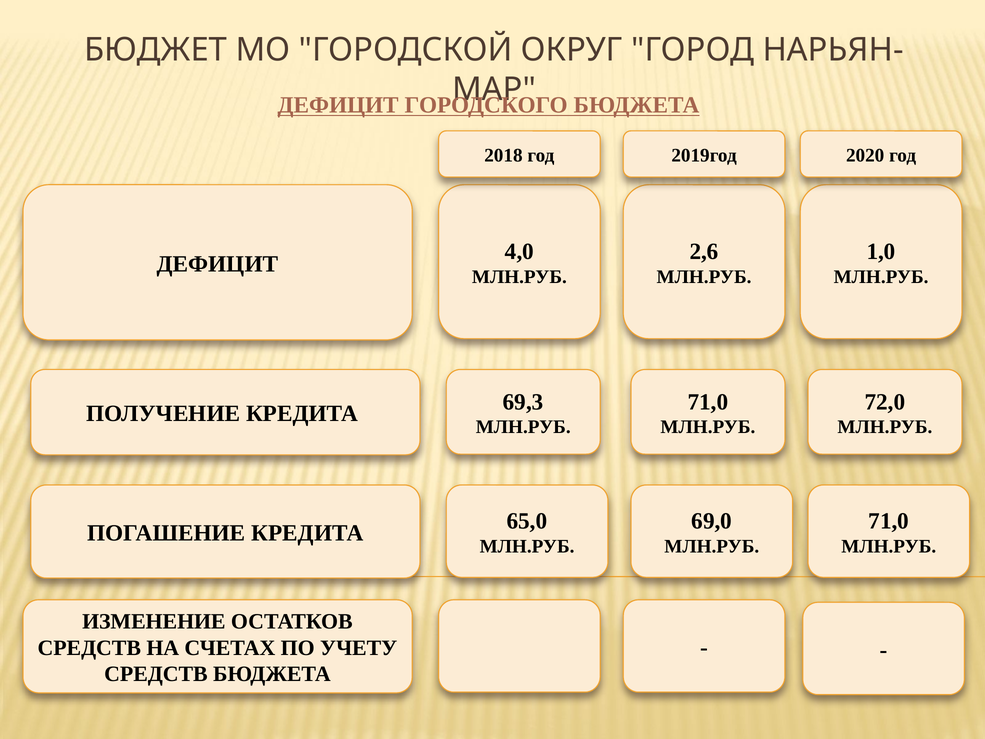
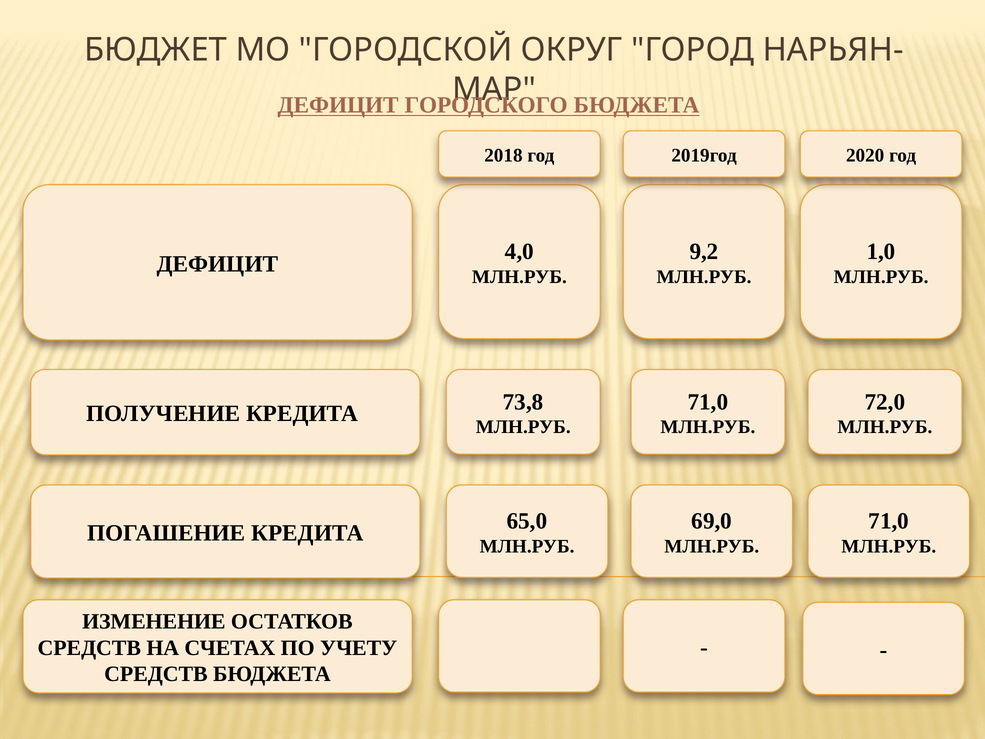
2,6: 2,6 -> 9,2 (704, 252)
69,3: 69,3 -> 73,8 (523, 402)
